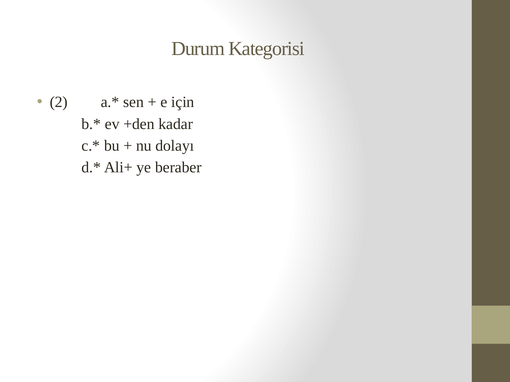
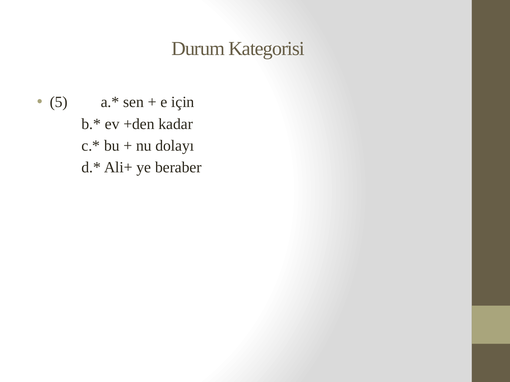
2: 2 -> 5 (59, 102)
